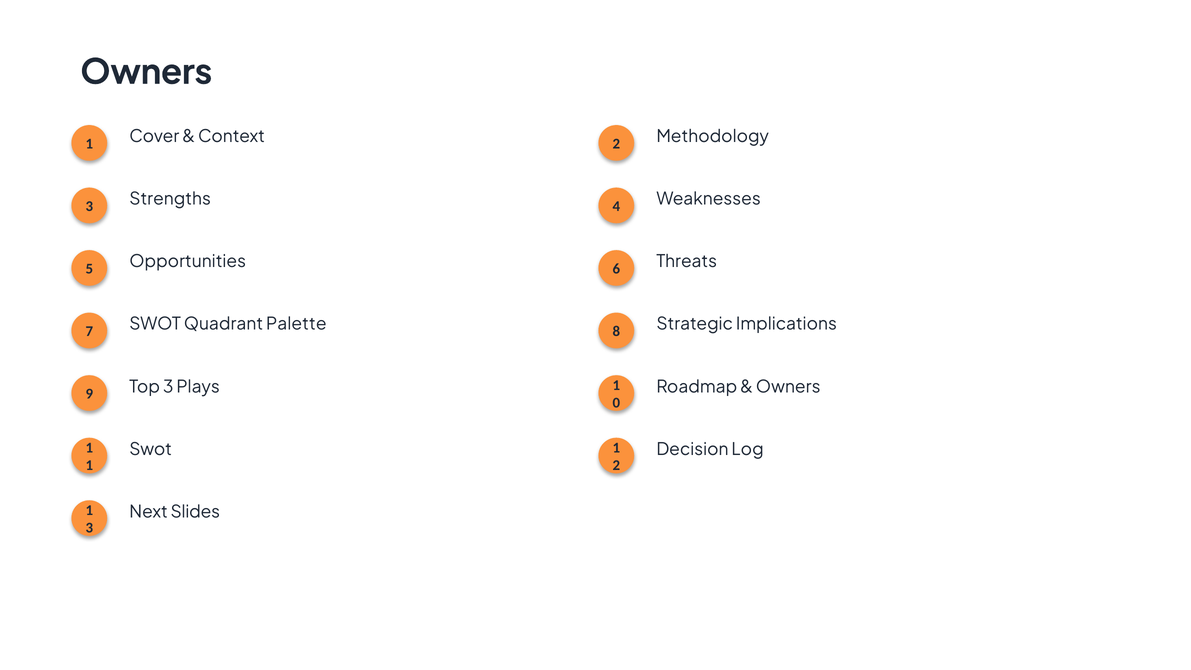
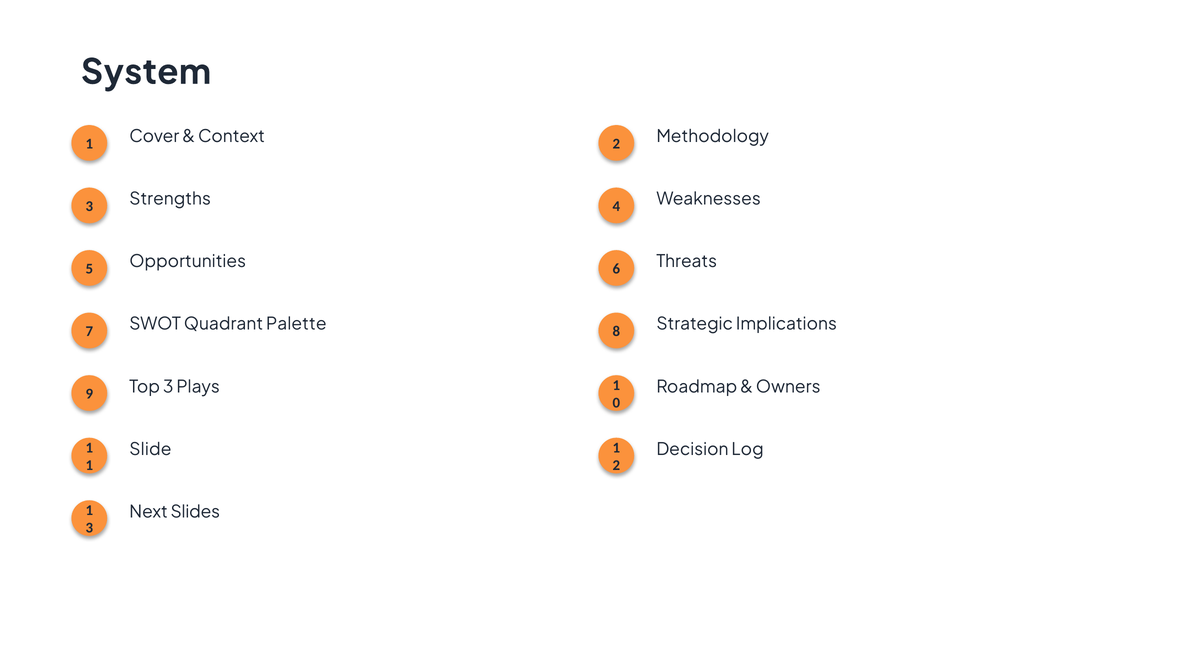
Owners: Owners -> System (146, 72)
Swot: Swot -> Slide (150, 449)
